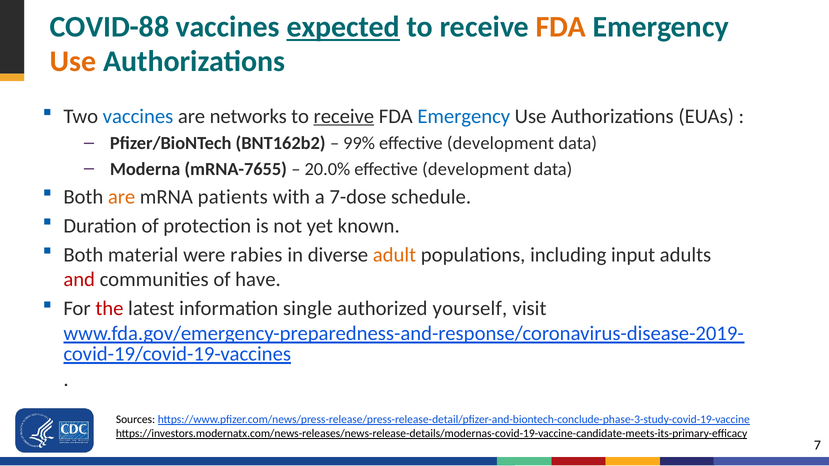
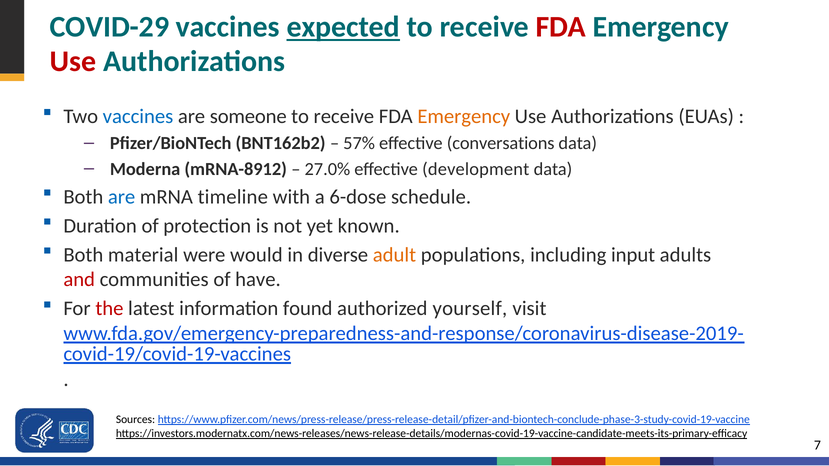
COVID-88: COVID-88 -> COVID-29 (109, 27)
FDA colour: orange -> red (561, 27)
Use colour: orange -> red (73, 62)
networks: networks -> someone (248, 116)
receive underline: present -> none (344, 116)
Emergency colour: blue -> orange (464, 116)
99%: 99% -> 57% (359, 143)
development: development -> conversations (501, 143)
mRNA-7655: mRNA-7655 -> mRNA-8912 (236, 169)
20.0%: 20.0% -> 27.0% (327, 169)
are colour: orange -> blue (122, 197)
patients: patients -> timeline (233, 197)
7-dose: 7-dose -> 6-dose (358, 197)
rabies: rabies -> would (256, 255)
single: single -> found (308, 309)
